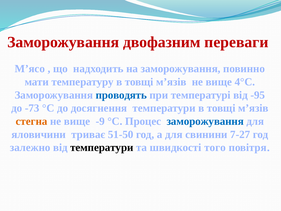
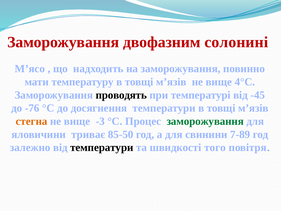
переваги: переваги -> солонині (236, 42)
проводять colour: blue -> black (121, 95)
-95: -95 -> -45 (258, 95)
-73: -73 -> -76 (32, 108)
-9: -9 -> -3 (100, 121)
заморожування colour: blue -> green (205, 121)
51-50: 51-50 -> 85-50 (121, 134)
7-27: 7-27 -> 7-89 (240, 134)
